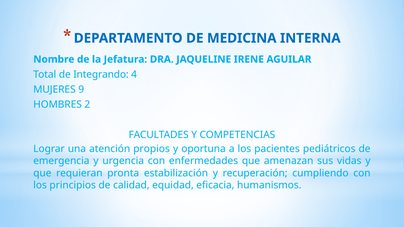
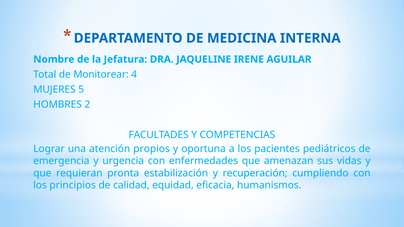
Integrando: Integrando -> Monitorear (101, 74)
9: 9 -> 5 (81, 90)
